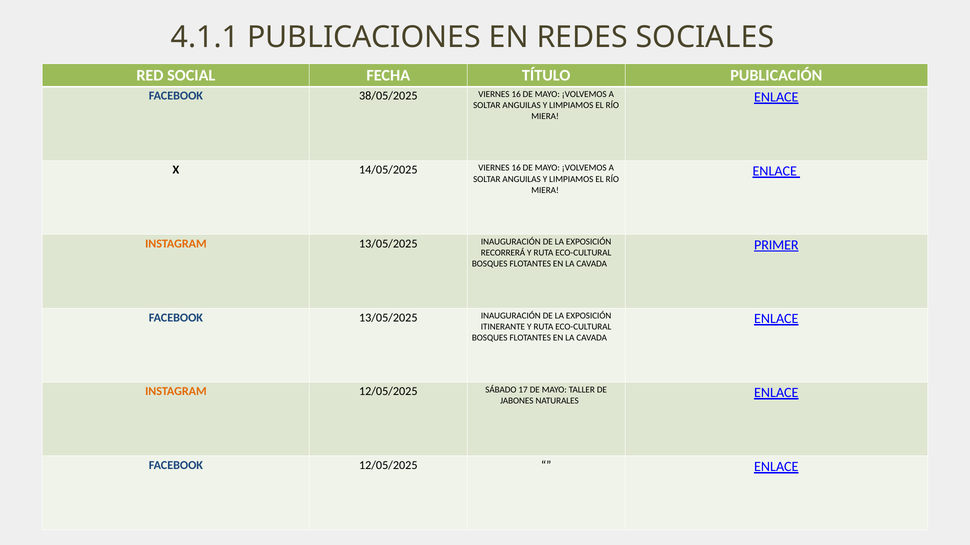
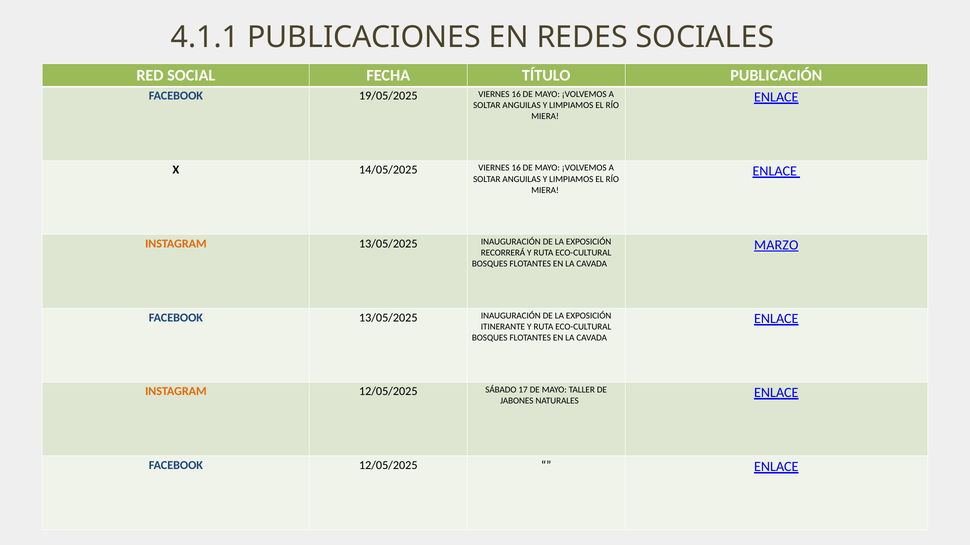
38/05/2025: 38/05/2025 -> 19/05/2025 (388, 96)
PRIMER: PRIMER -> MARZO (776, 245)
